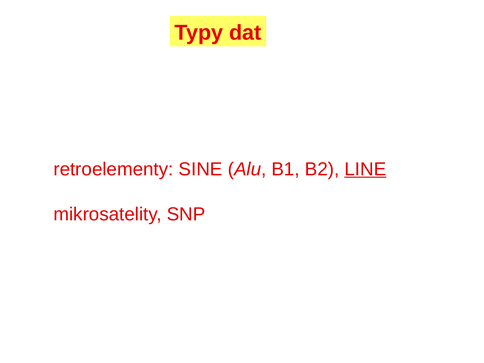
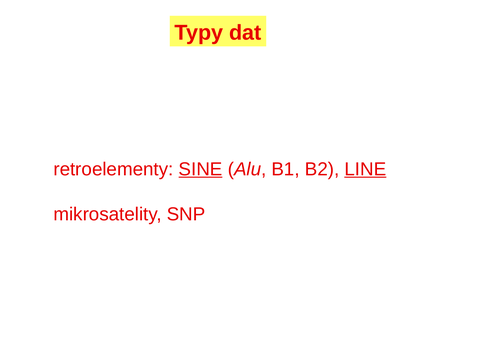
SINE underline: none -> present (201, 169)
